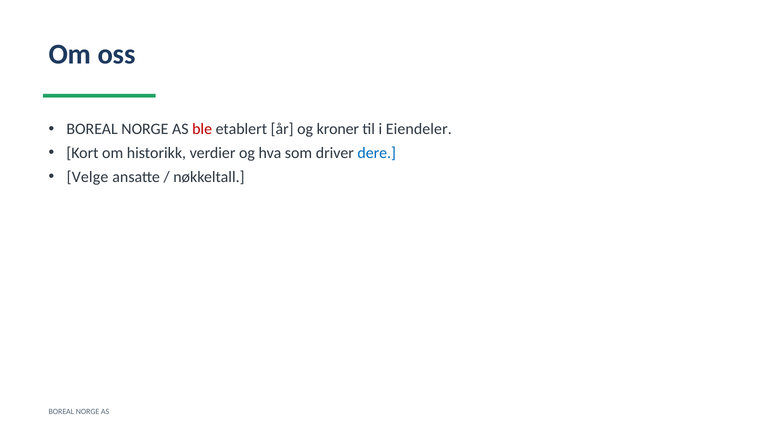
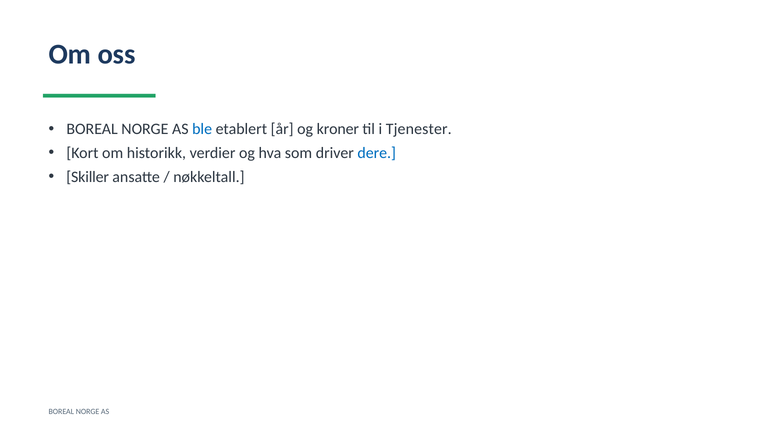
ble colour: red -> blue (202, 129)
Eiendeler: Eiendeler -> Tjenester (419, 129)
Velge: Velge -> Skiller (88, 177)
